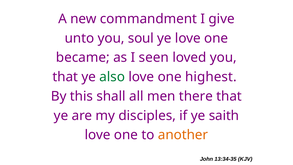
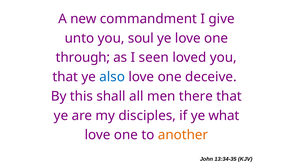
became: became -> through (83, 57)
also colour: green -> blue (112, 77)
highest: highest -> deceive (211, 77)
saith: saith -> what (224, 115)
